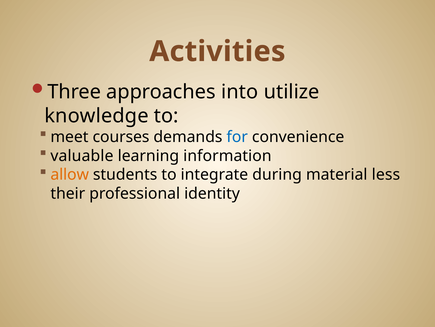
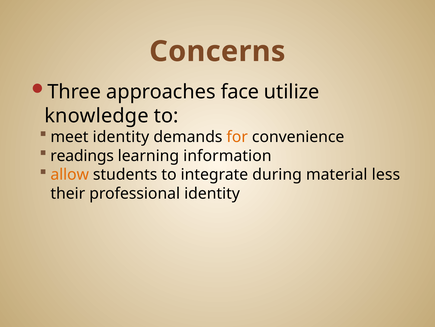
Activities: Activities -> Concerns (217, 51)
into: into -> face (240, 92)
meet courses: courses -> identity (121, 137)
for colour: blue -> orange (237, 137)
valuable: valuable -> readings (82, 156)
